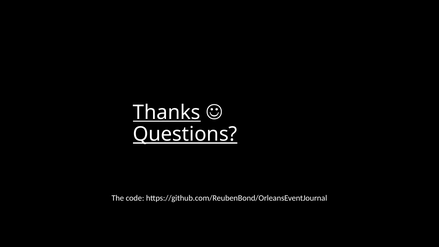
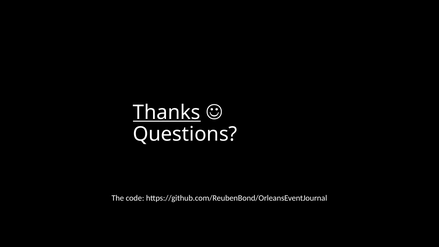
Questions underline: present -> none (185, 134)
